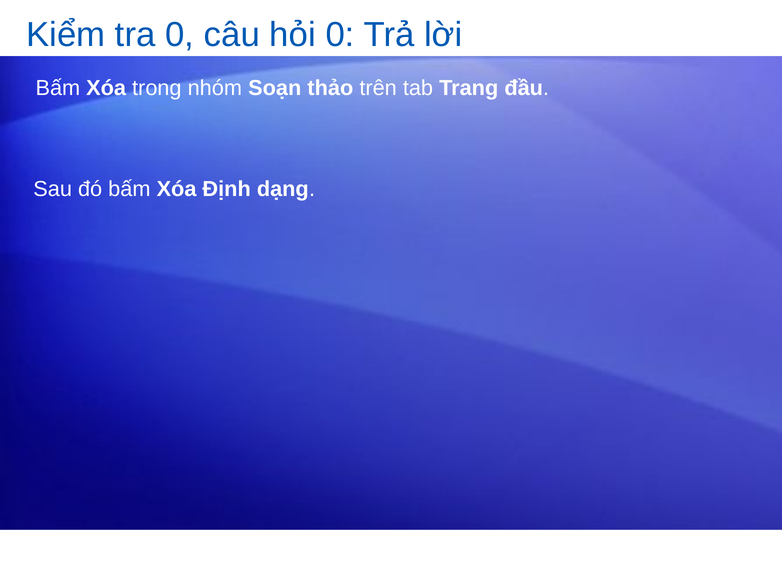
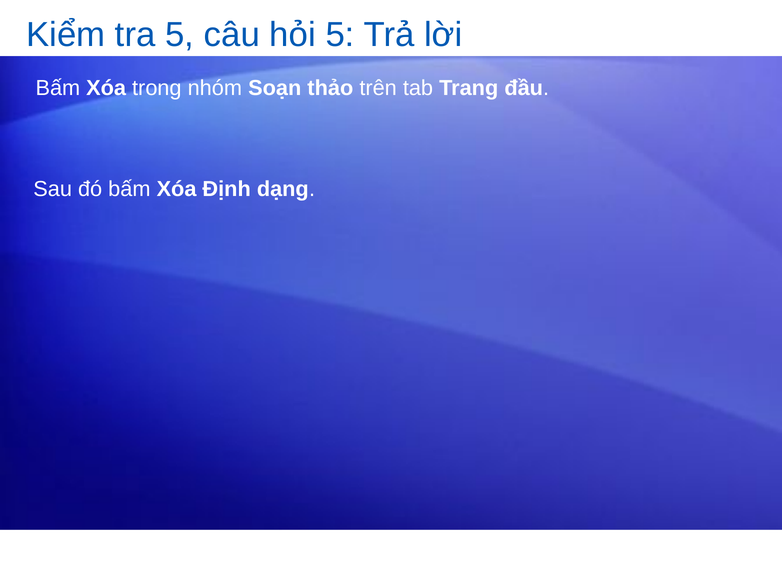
tra 0: 0 -> 5 (180, 35)
hỏi 0: 0 -> 5 (340, 35)
